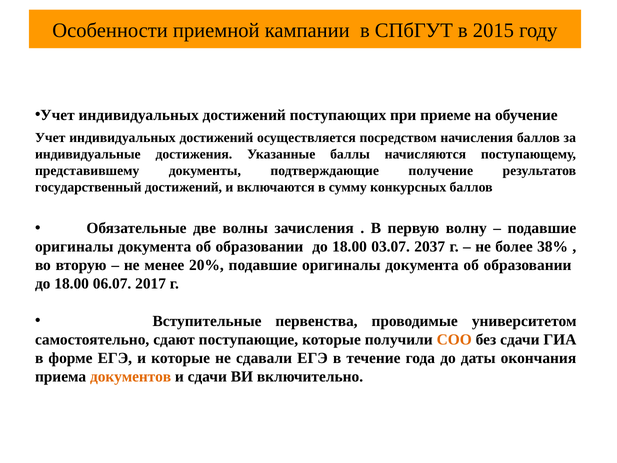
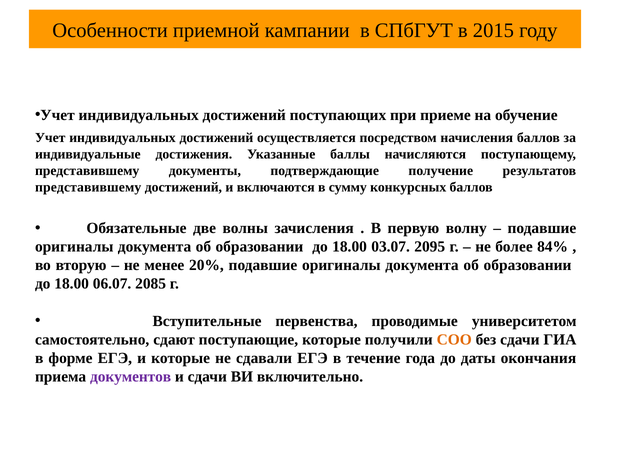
государственный: государственный -> представившему (88, 187)
2037: 2037 -> 2095 (430, 247)
38%: 38% -> 84% (553, 247)
2017: 2017 -> 2085 (151, 284)
документов colour: orange -> purple (131, 376)
